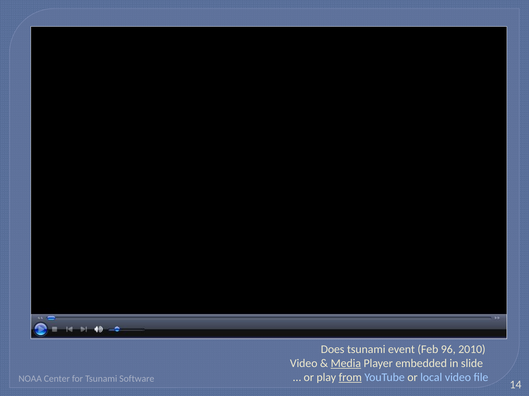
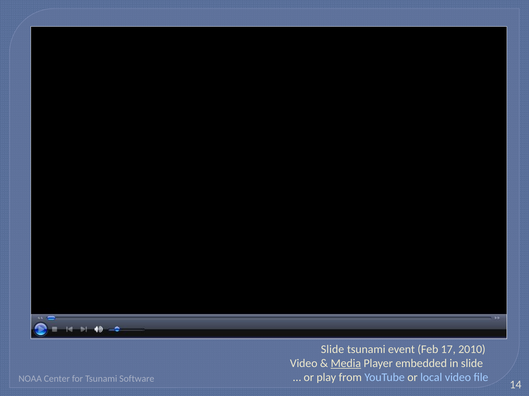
Does: Does -> Slide (333, 350)
96: 96 -> 17 (448, 350)
from underline: present -> none (350, 378)
